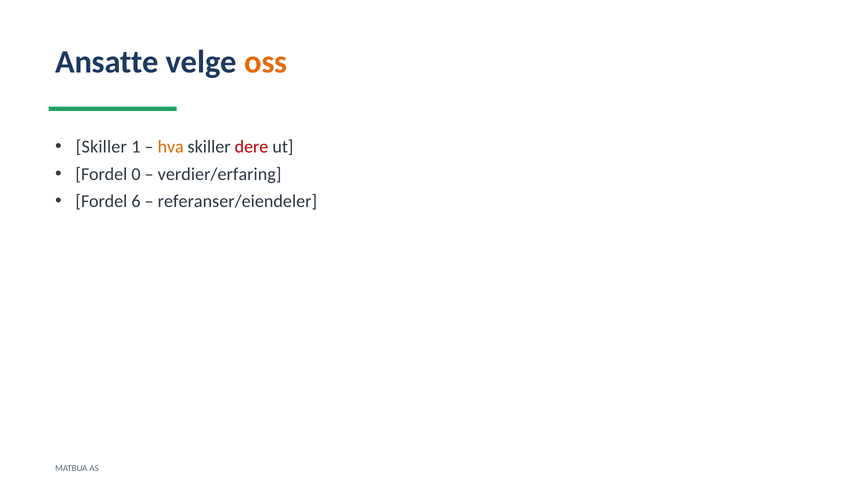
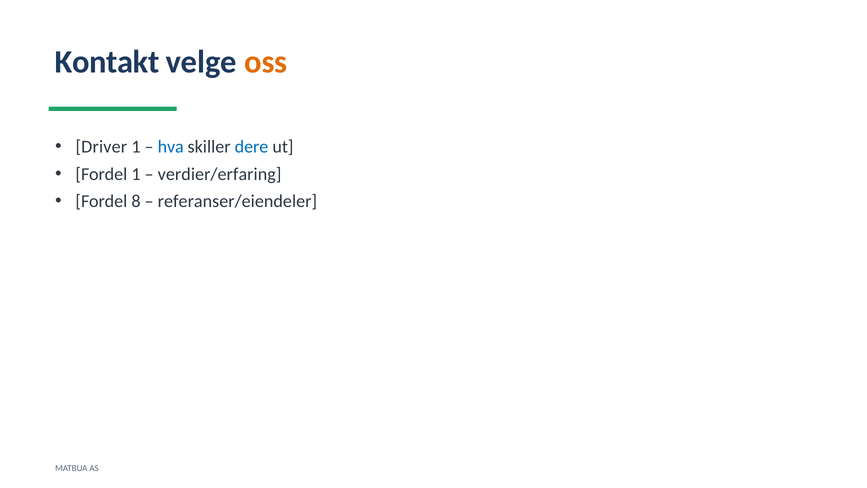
Ansatte: Ansatte -> Kontakt (107, 62)
Skiller: Skiller -> Driver (101, 147)
hva colour: orange -> blue (171, 147)
dere colour: red -> blue (252, 147)
Fordel 0: 0 -> 1 (136, 174)
6: 6 -> 8 (136, 201)
